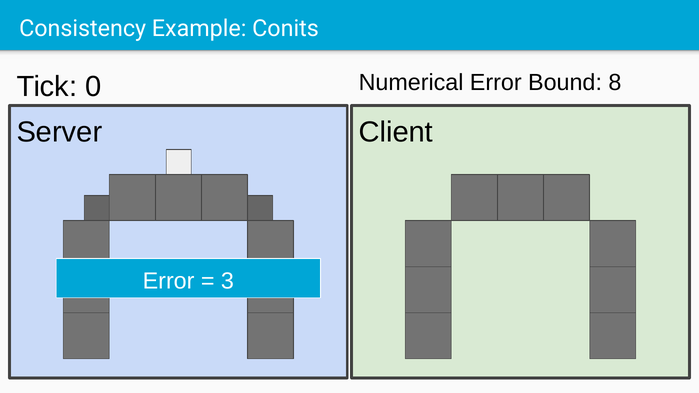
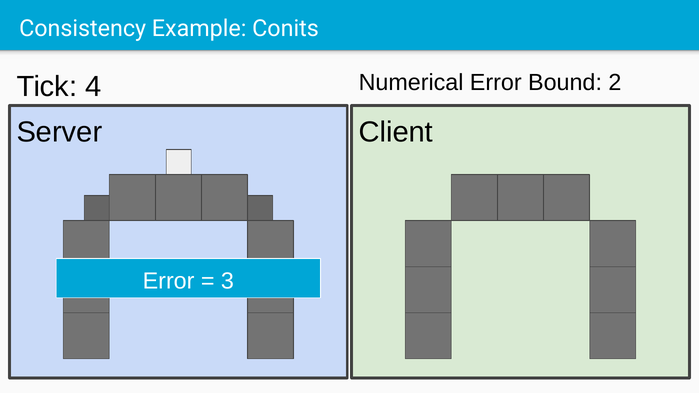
8: 8 -> 2 (615, 83)
0: 0 -> 4 (93, 87)
